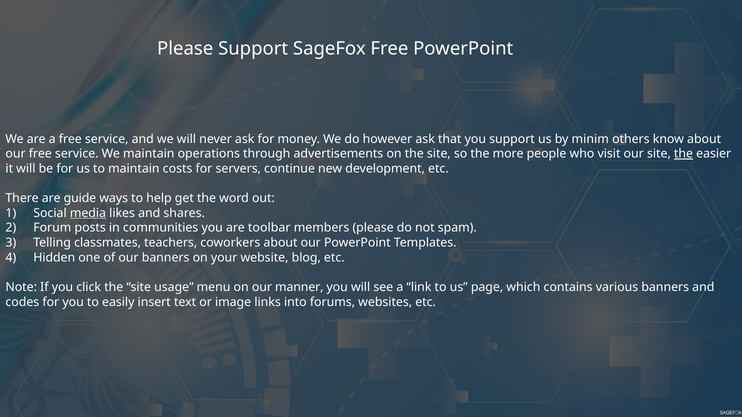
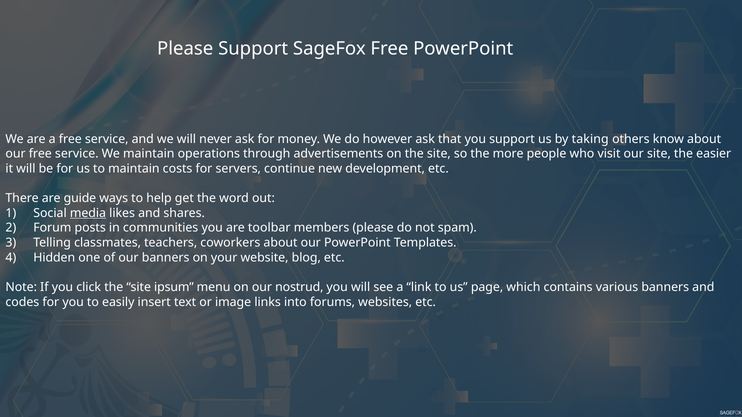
minim: minim -> taking (590, 139)
the underline: present -> none (683, 154)
usage: usage -> ipsum (174, 287)
manner: manner -> nostrud (299, 287)
